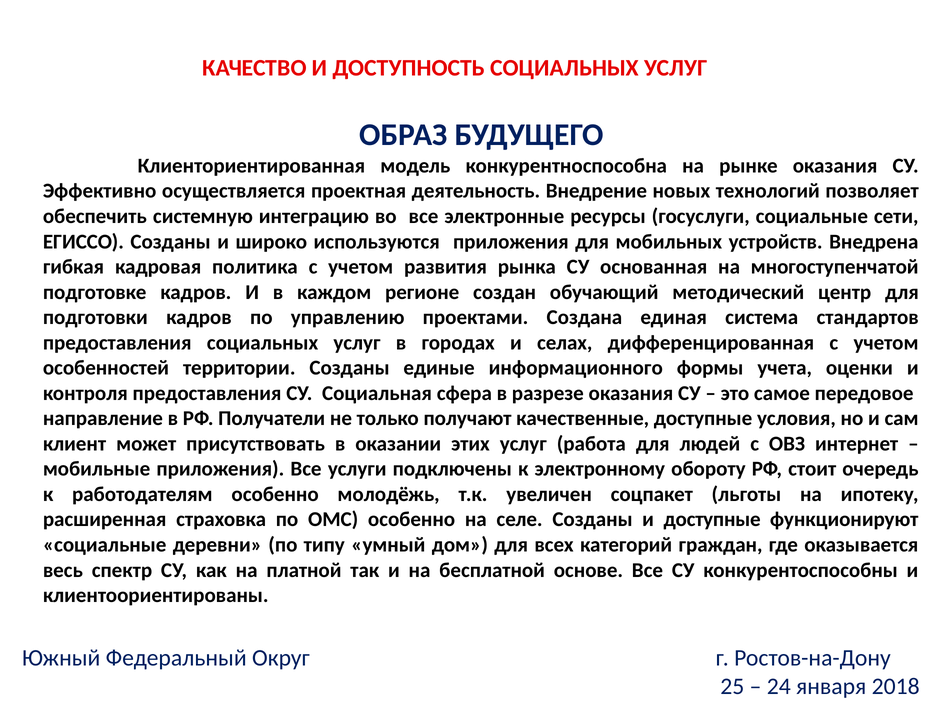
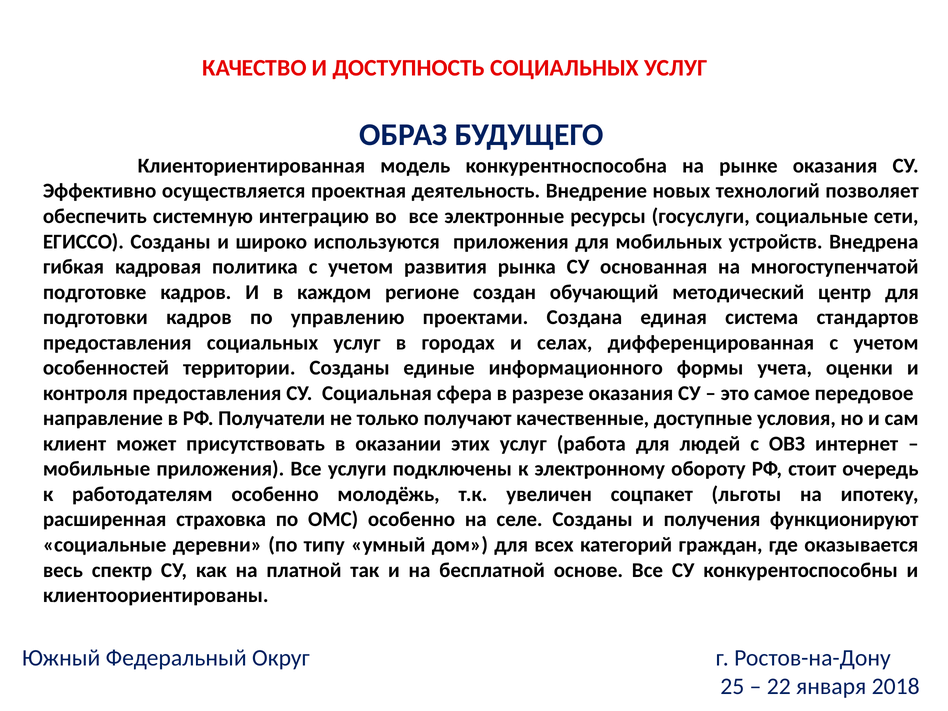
и доступные: доступные -> получения (712, 520)
24: 24 -> 22 (779, 687)
